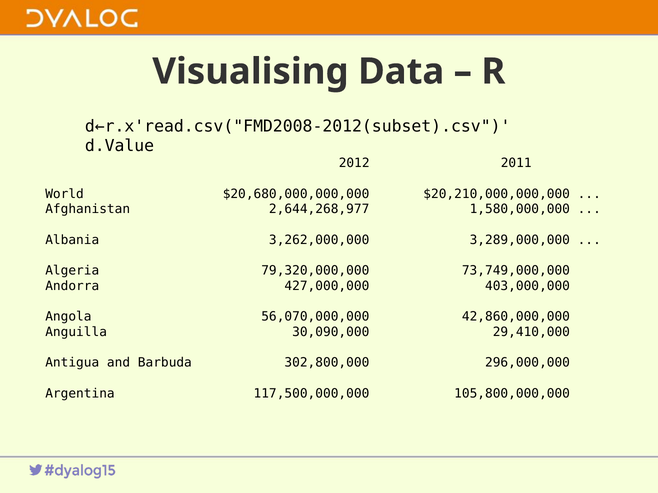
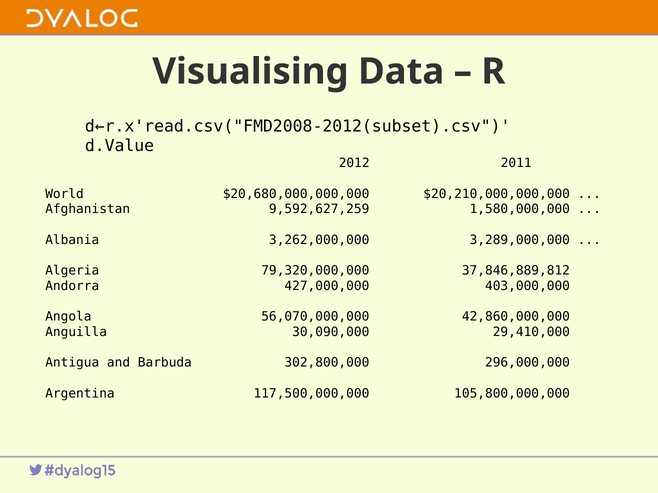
2,644,268,977: 2,644,268,977 -> 9,592,627,259 (319, 209)
73,749,000,000: 73,749,000,000 -> 37,846,889,812 (516, 271)
